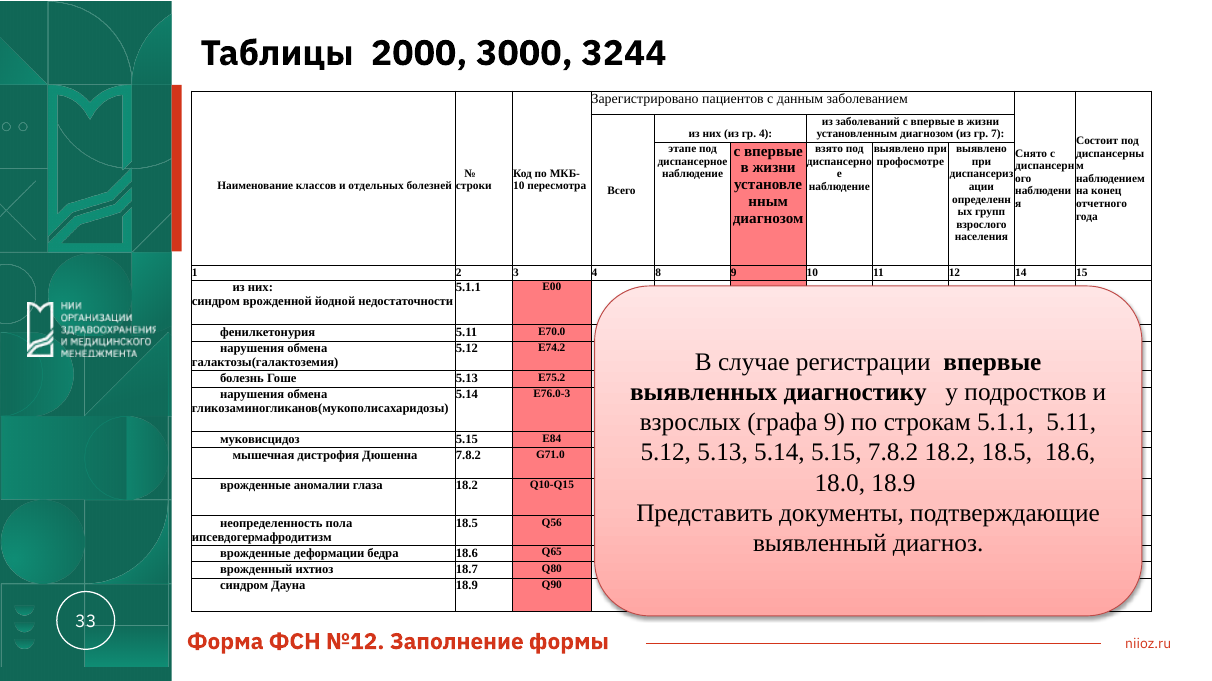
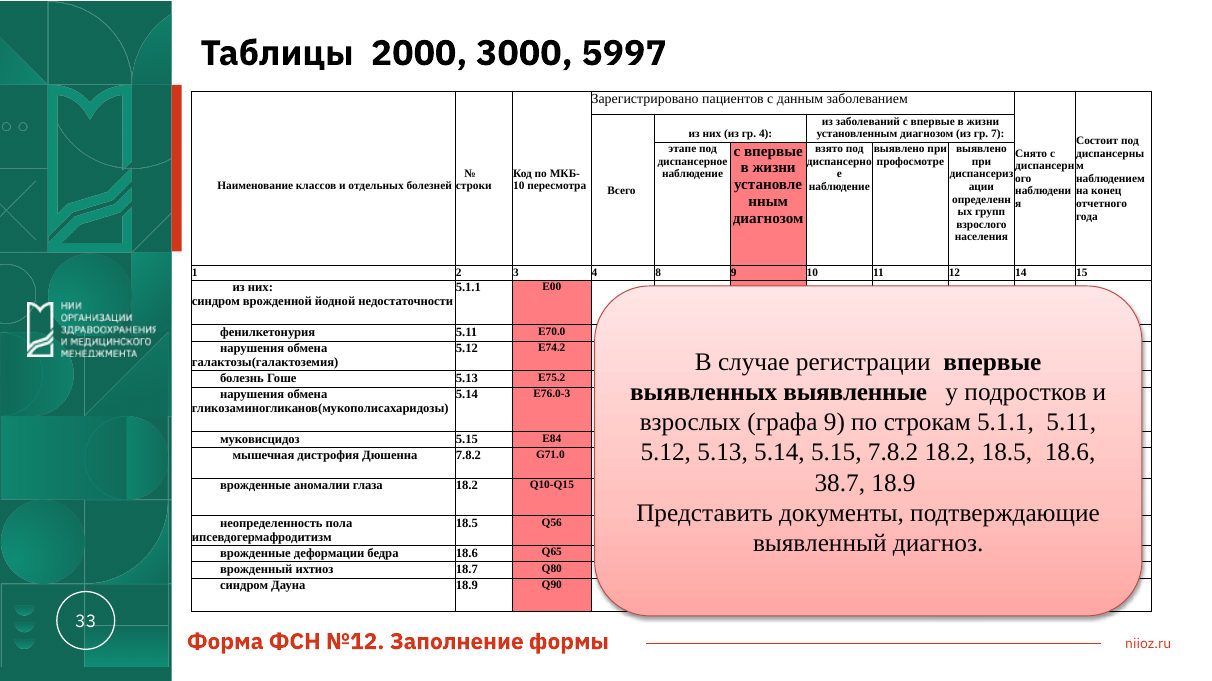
3244: 3244 -> 5997 (624, 53)
диагностику: диагностику -> выявленные (855, 393)
18.0: 18.0 -> 38.7 (840, 483)
